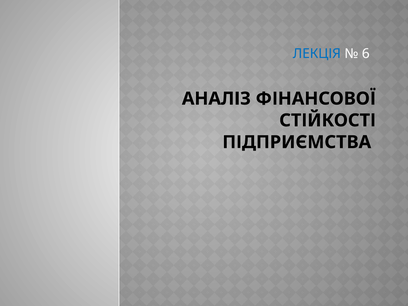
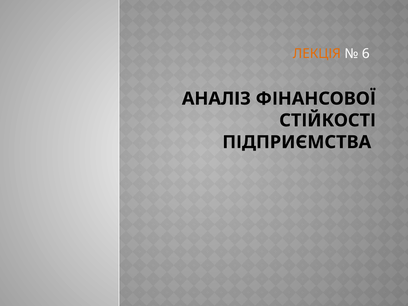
ЛЕКЦІЯ colour: blue -> orange (317, 54)
